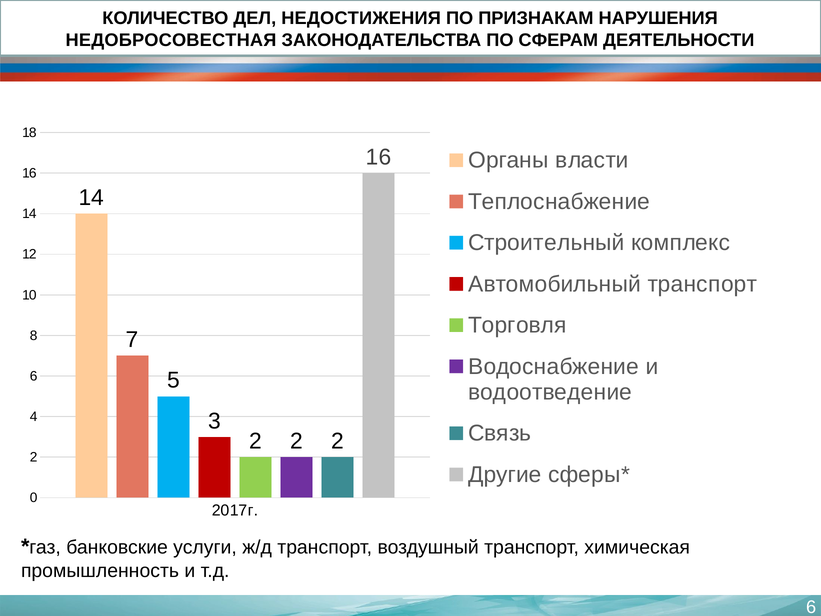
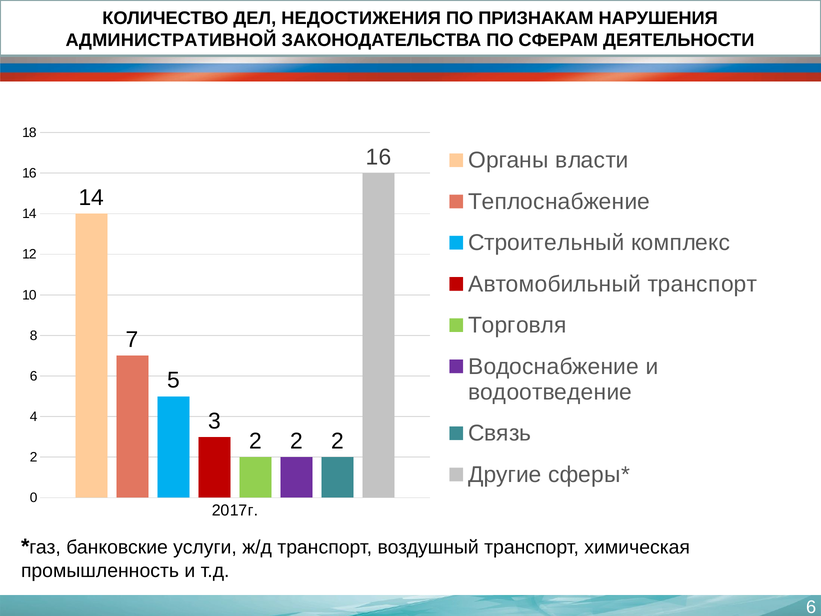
НЕДОБРОСОВЕСТНАЯ: НЕДОБРОСОВЕСТНАЯ -> АДМИНИСТРАТИВНОЙ (171, 40)
